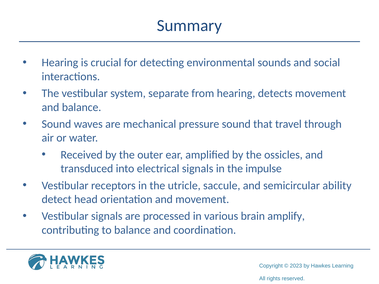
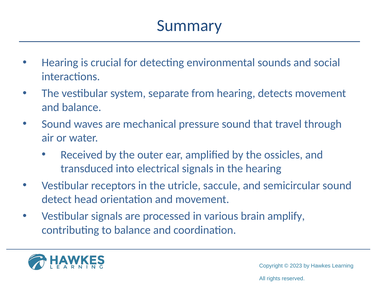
the impulse: impulse -> hearing (263, 169)
semicircular ability: ability -> sound (337, 186)
